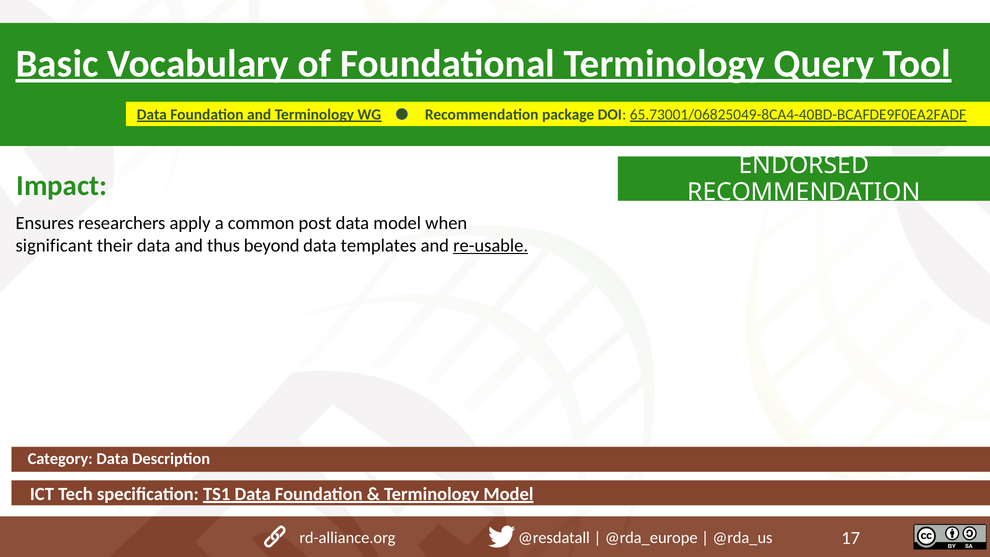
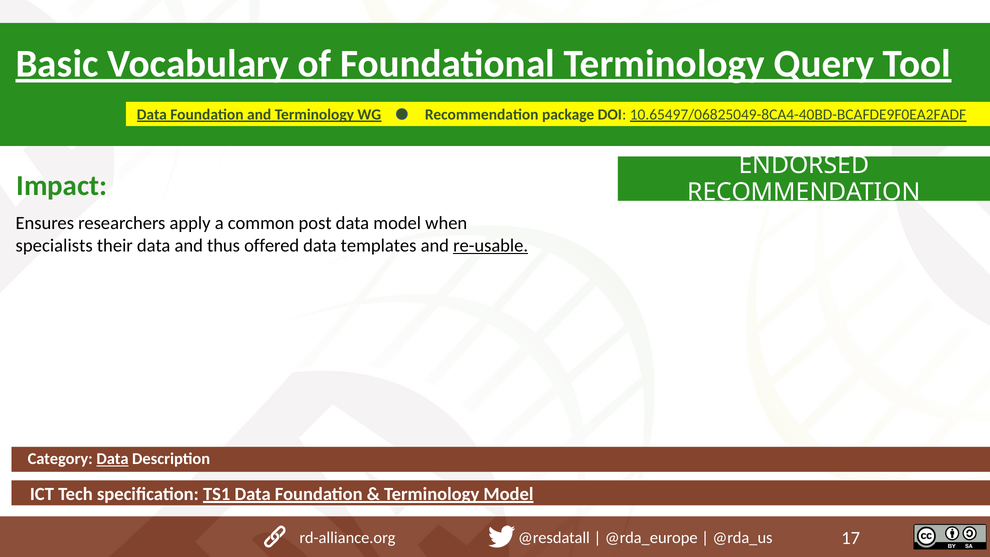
65.73001/06825049-8CA4-40BD-BCAFDE9F0EA2FADF: 65.73001/06825049-8CA4-40BD-BCAFDE9F0EA2FADF -> 10.65497/06825049-8CA4-40BD-BCAFDE9F0EA2FADF (798, 115)
significant: significant -> specialists (54, 245)
beyond: beyond -> offered (272, 245)
Data underline: none -> present (113, 459)
